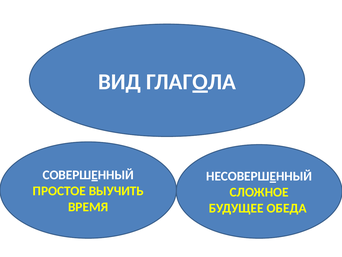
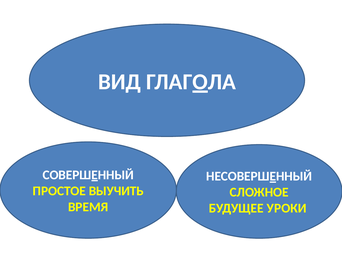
ОБЕДА: ОБЕДА -> УРОКИ (287, 208)
